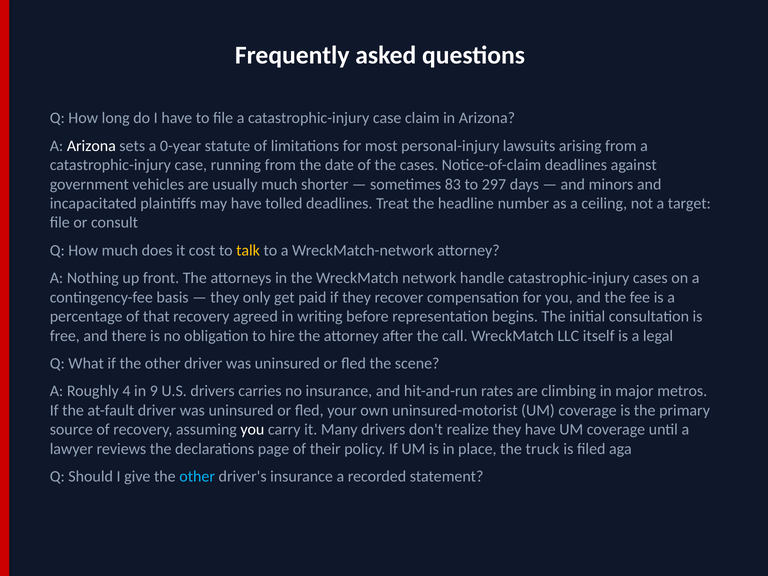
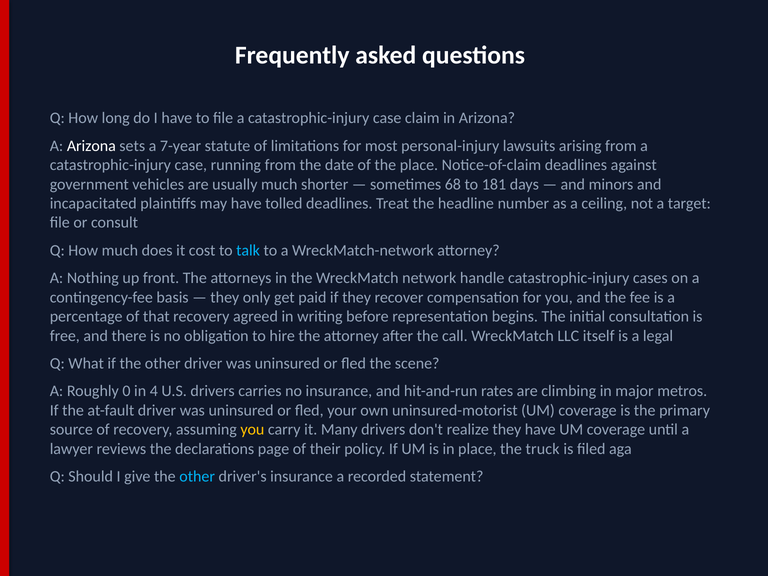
0-year: 0-year -> 7-year (181, 146)
the cases: cases -> place (419, 165)
83: 83 -> 68 (453, 184)
297: 297 -> 181 (494, 184)
talk colour: yellow -> light blue (248, 250)
4: 4 -> 0 (126, 391)
9: 9 -> 4 (154, 391)
you colour: white -> yellow (252, 430)
